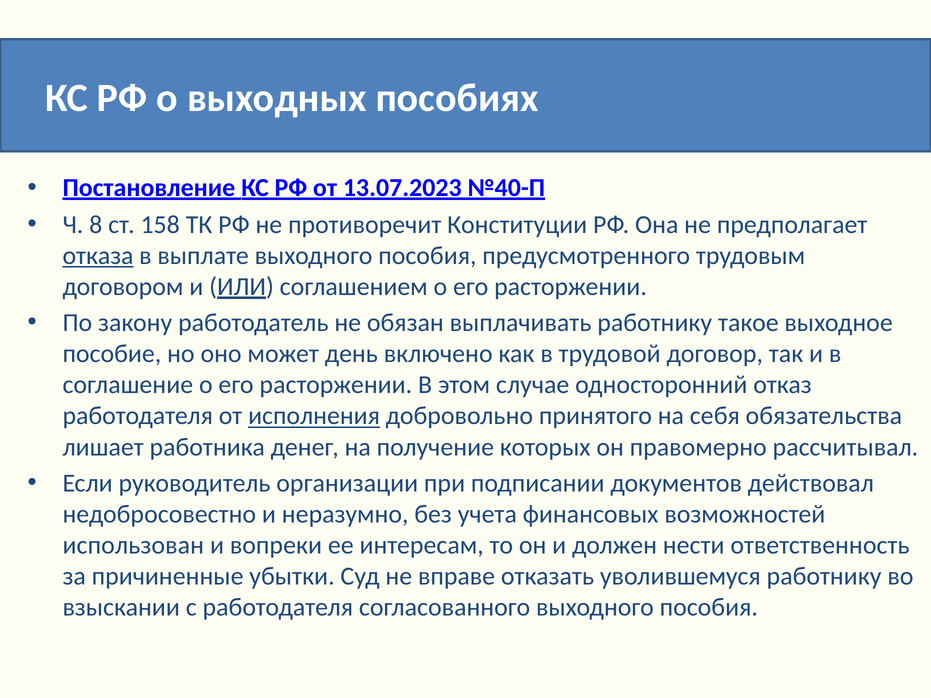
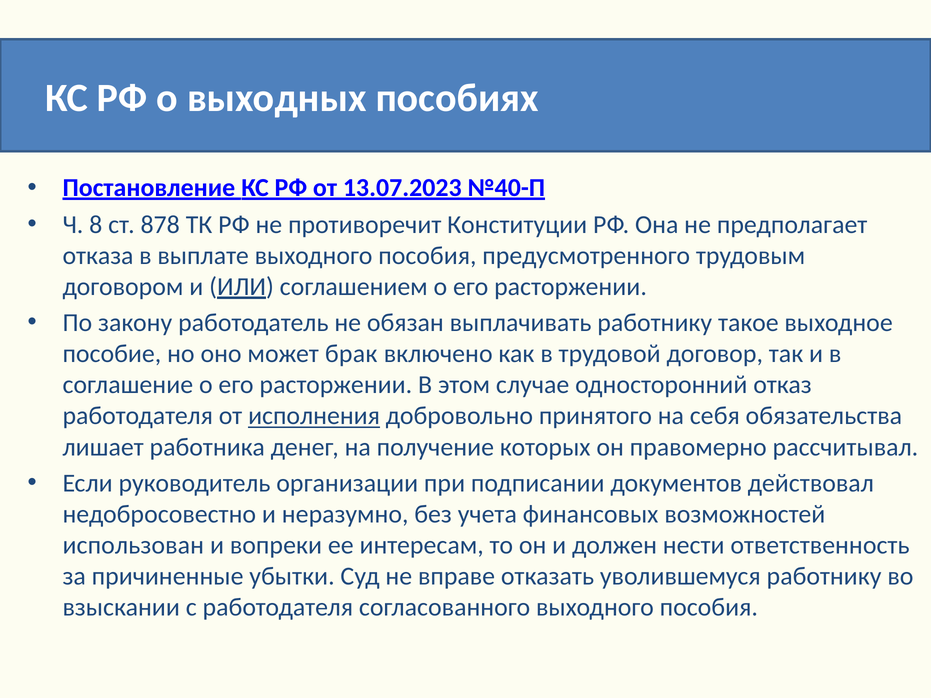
158: 158 -> 878 (160, 225)
отказа underline: present -> none (98, 256)
день: день -> брак (351, 354)
